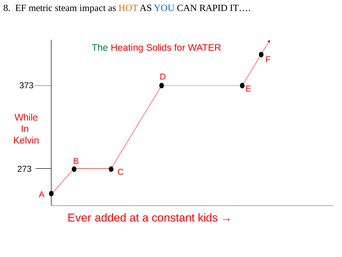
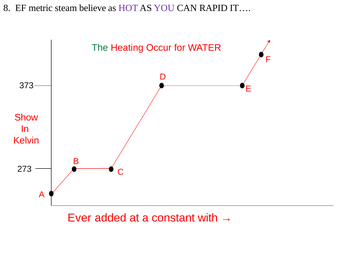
impact: impact -> believe (93, 8)
HOT colour: orange -> purple (128, 8)
YOU colour: blue -> purple (164, 8)
Solids: Solids -> Occur (159, 48)
While: While -> Show (26, 117)
kids: kids -> with (208, 217)
